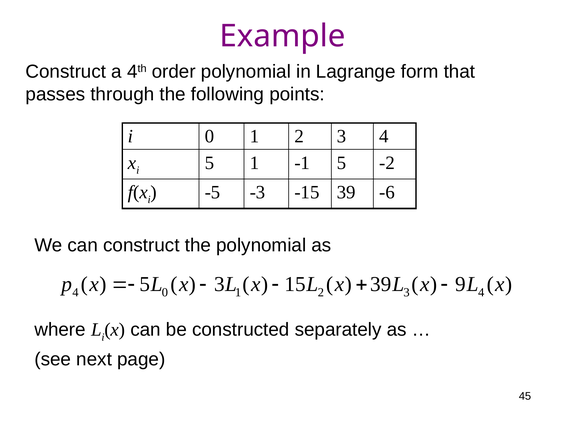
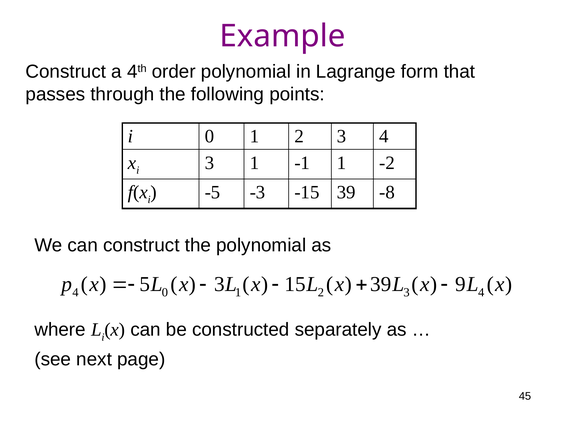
i 5: 5 -> 3 (209, 163)
-1 5: 5 -> 1 (342, 163)
-6: -6 -> -8 (387, 192)
